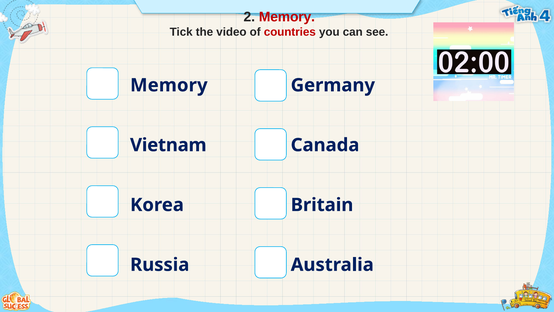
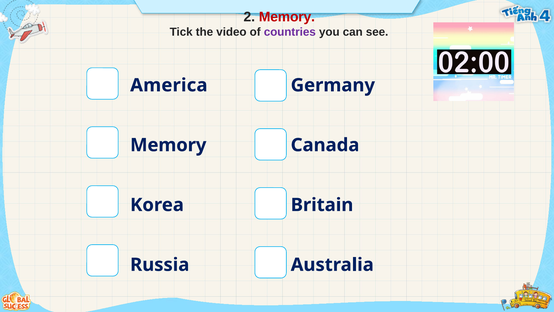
countries colour: red -> purple (290, 32)
Memory: Memory -> America (169, 85)
Vietnam: Vietnam -> Memory (168, 145)
